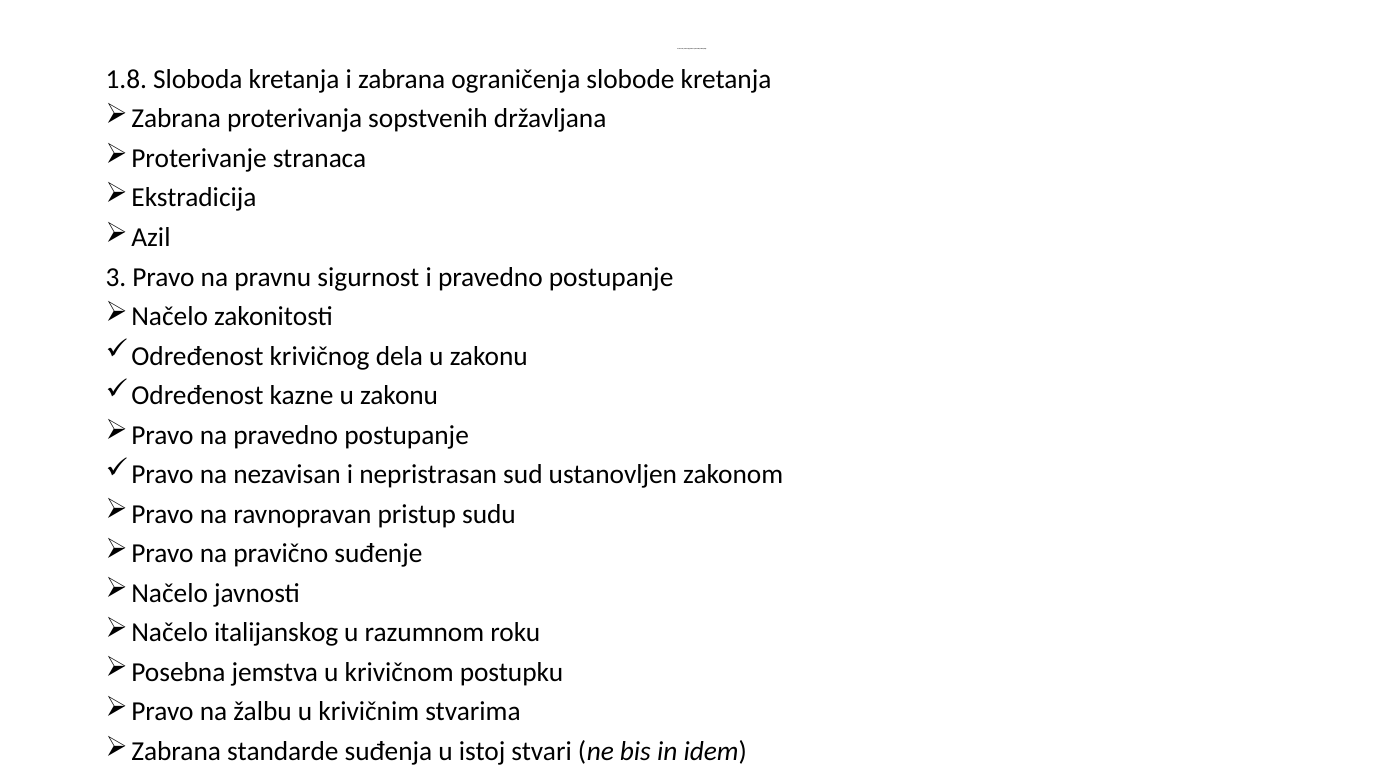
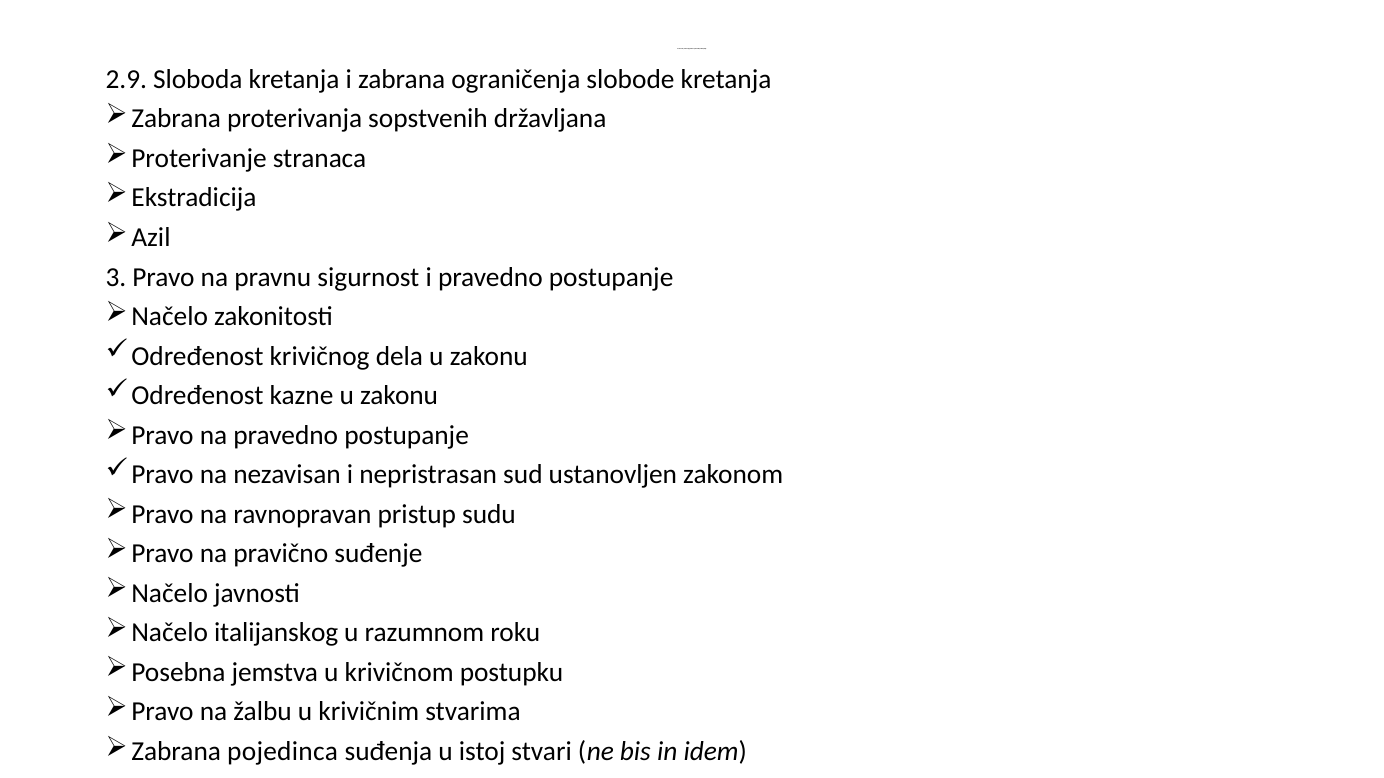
1.8: 1.8 -> 2.9 (126, 79)
standarde: standarde -> pojedinca (283, 752)
